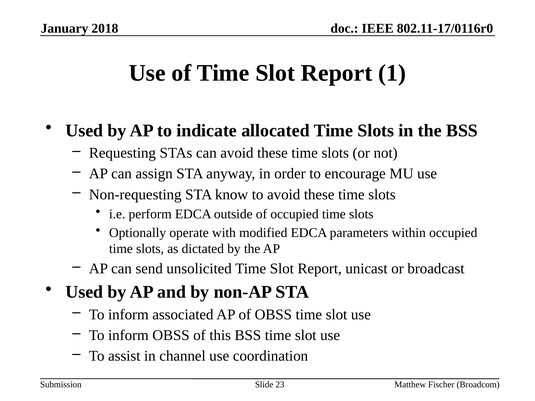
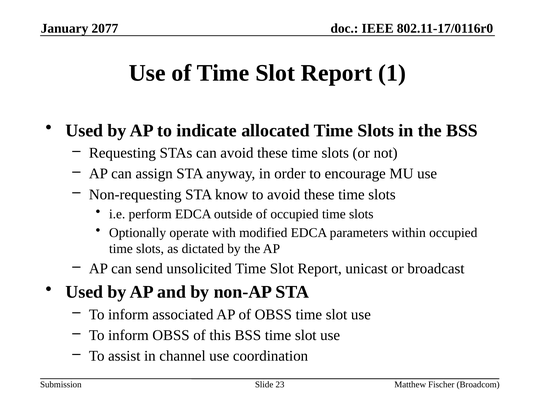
2018: 2018 -> 2077 (105, 29)
